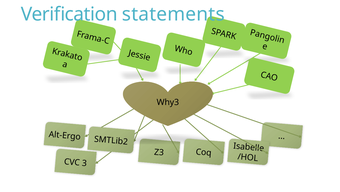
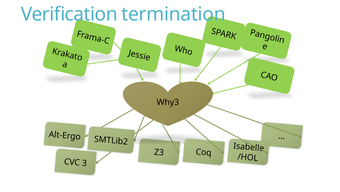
statements: statements -> termination (174, 14)
